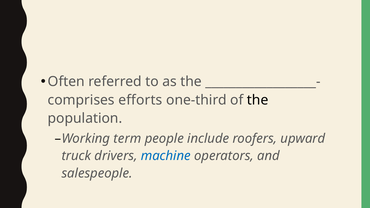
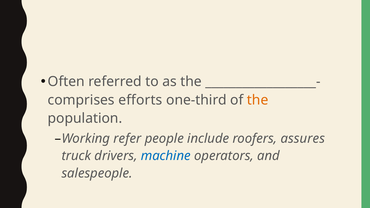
the colour: black -> orange (258, 100)
term: term -> refer (127, 139)
upward: upward -> assures (303, 139)
